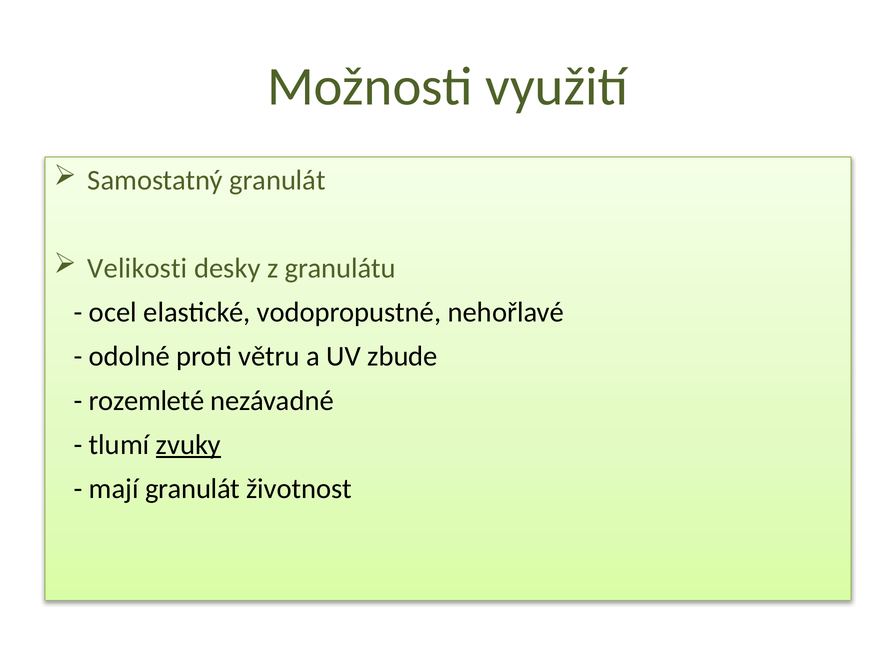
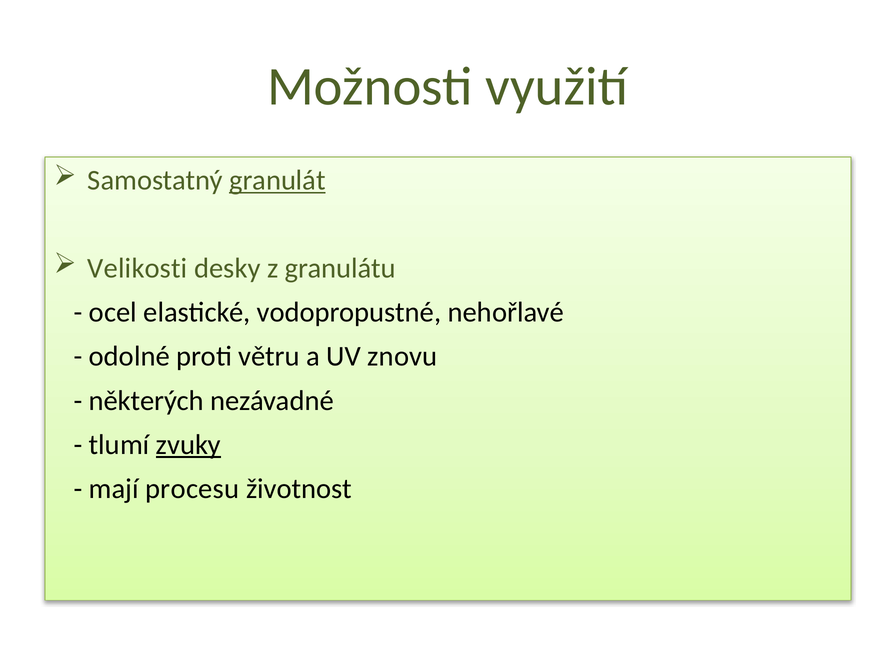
granulát underline: none -> present (277, 180)
zbude: zbude -> znovu (402, 357)
rozemleté: rozemleté -> některých (146, 401)
mají granulát: granulát -> procesu (192, 489)
